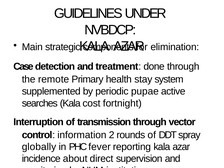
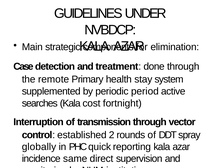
pupae: pupae -> period (145, 91)
information: information -> established (82, 135)
fever: fever -> quick (100, 147)
about: about -> same (75, 159)
